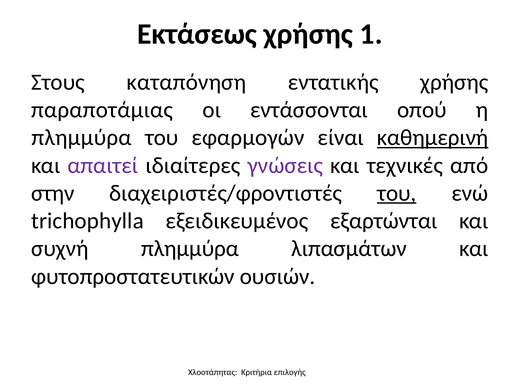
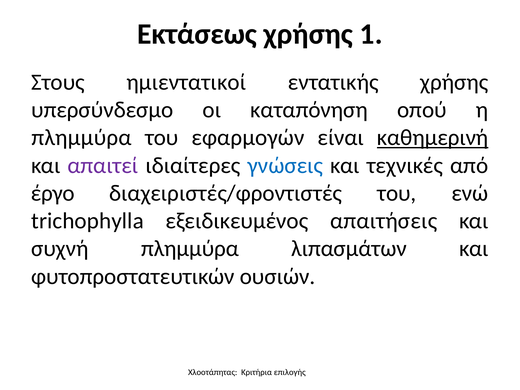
καταπόνηση: καταπόνηση -> ημιεντατικοί (186, 82)
παραποτάμιας: παραποτάμιας -> υπερσύνδεσμο (102, 110)
εντάσσονται: εντάσσονται -> καταπόνηση (309, 110)
γνώσεις colour: purple -> blue (285, 165)
στην: στην -> έργο (53, 193)
του underline: present -> none (397, 193)
εξαρτώνται: εξαρτώνται -> απαιτήσεις (384, 221)
